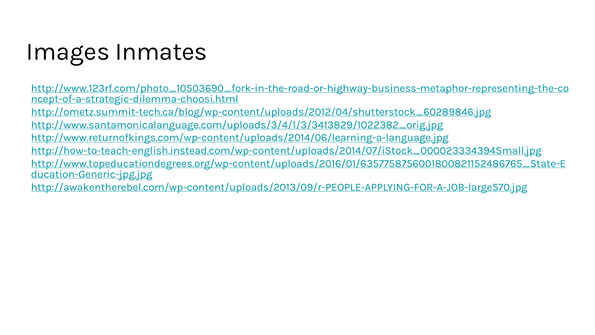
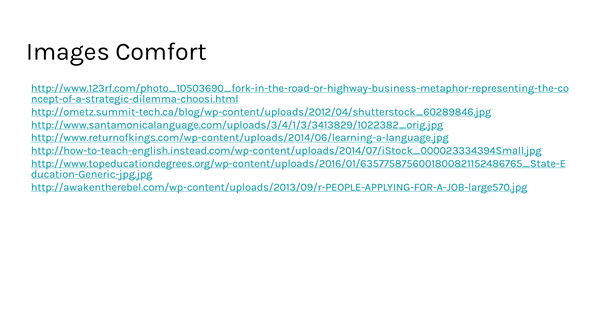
Inmates: Inmates -> Comfort (161, 52)
